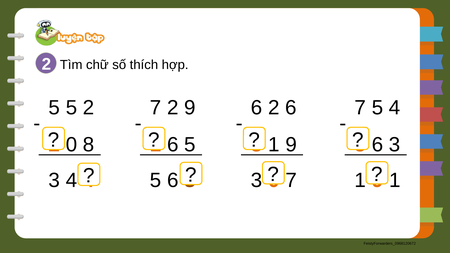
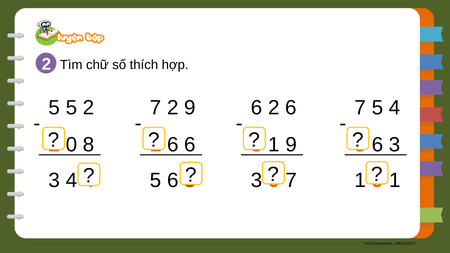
6 5: 5 -> 6 (190, 145)
